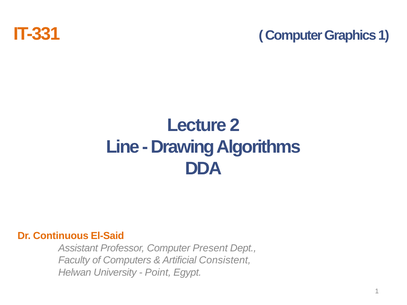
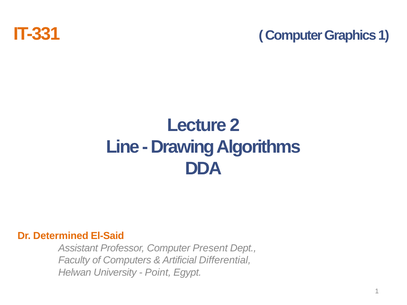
Continuous: Continuous -> Determined (61, 236)
Consistent: Consistent -> Differential (225, 260)
